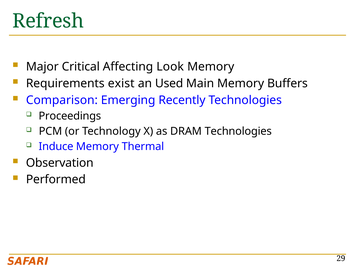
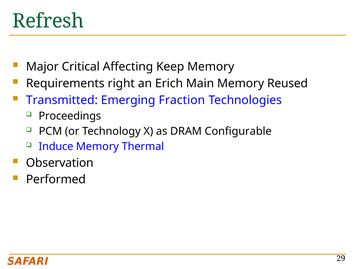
Look: Look -> Keep (170, 66)
exist: exist -> right (121, 83)
Used: Used -> Erich (169, 83)
Buffers: Buffers -> Reused (288, 83)
Comparison: Comparison -> Transmitted (62, 100)
Recently: Recently -> Fraction (182, 100)
DRAM Technologies: Technologies -> Configurable (238, 131)
